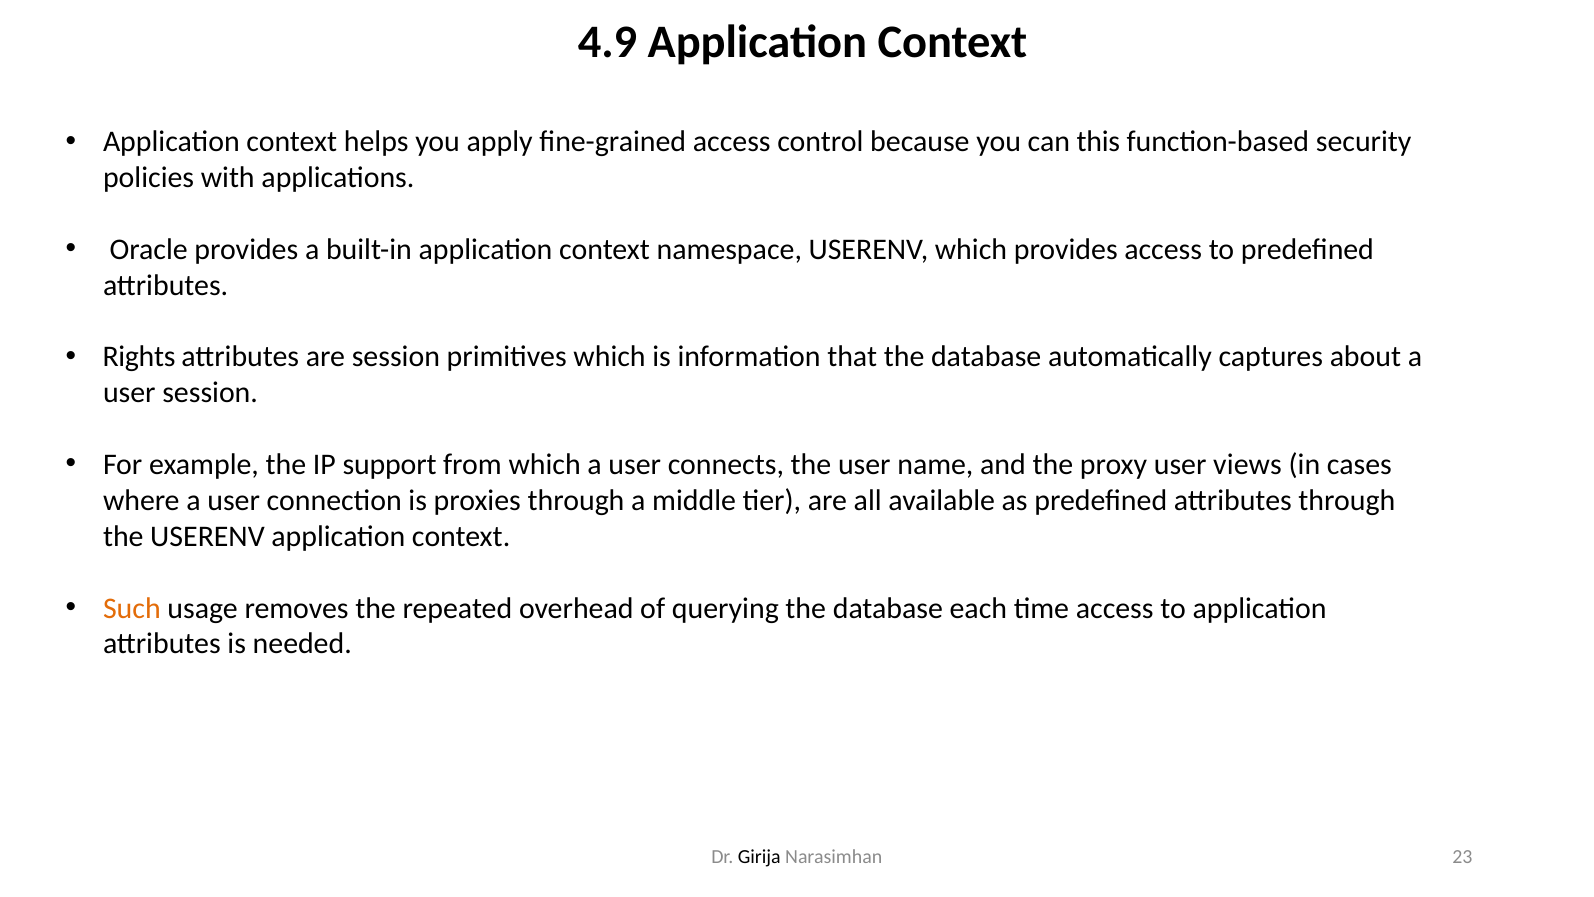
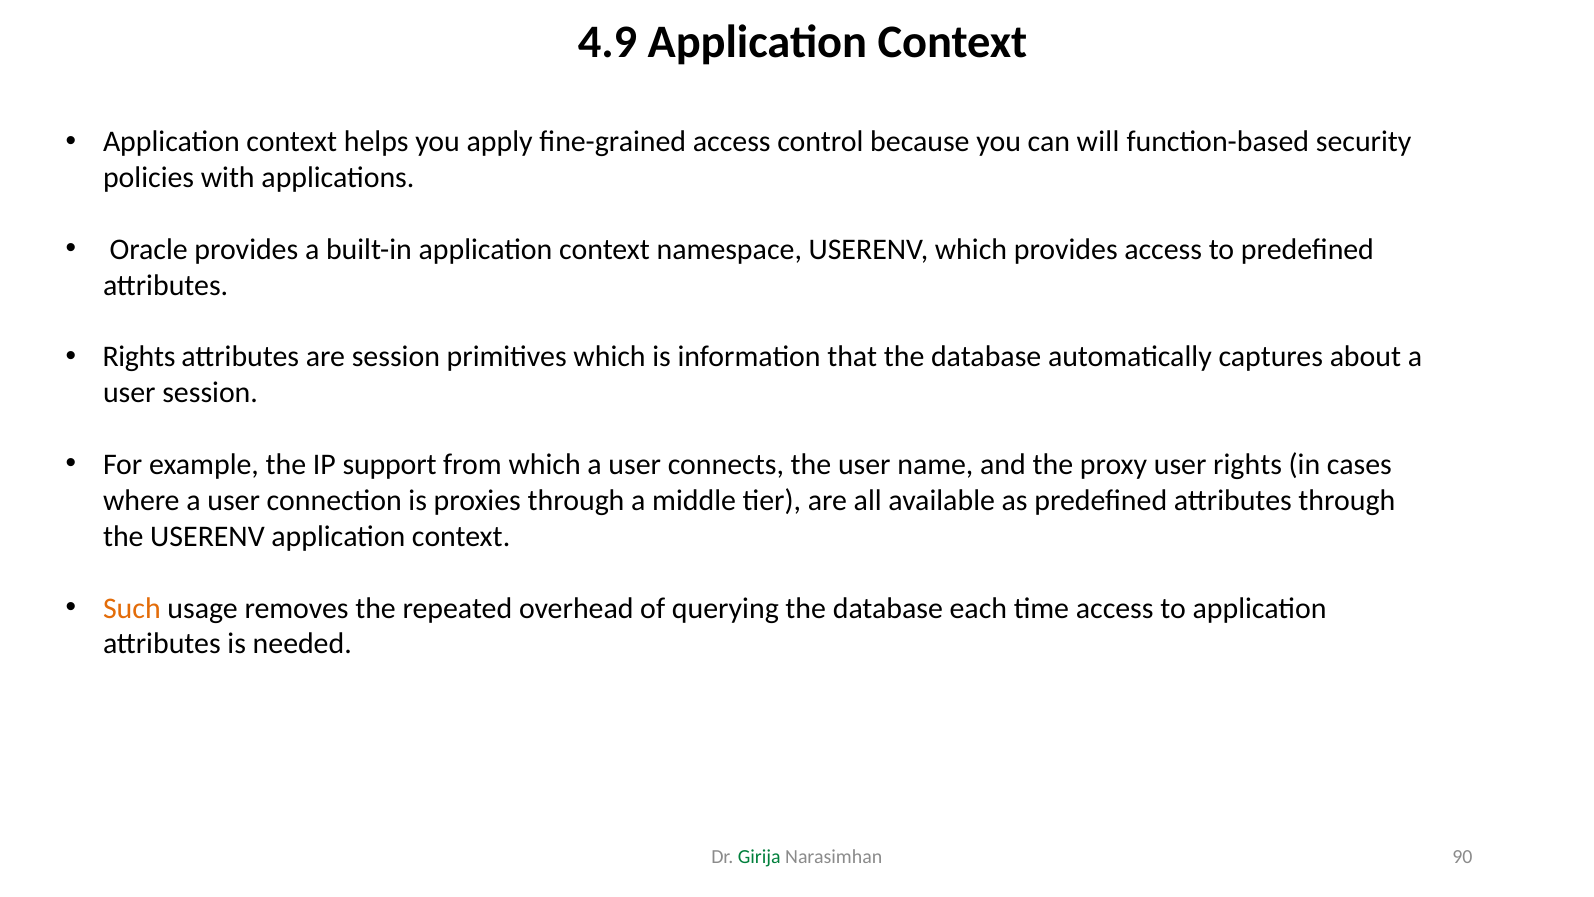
this: this -> will (1098, 142)
user views: views -> rights (1248, 464)
Girija colour: black -> green (759, 856)
23: 23 -> 90 (1462, 856)
